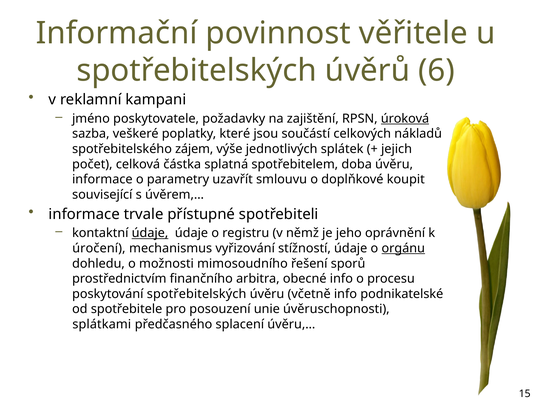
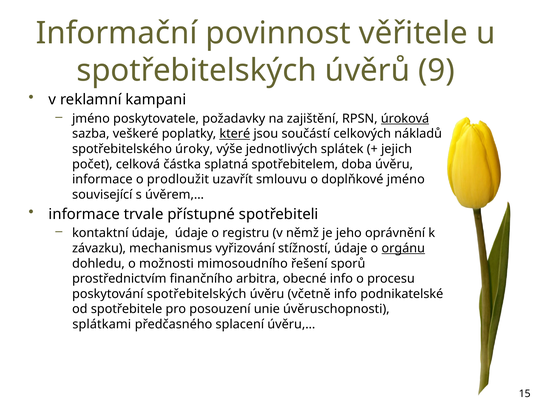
6: 6 -> 9 (437, 71)
které underline: none -> present (235, 134)
zájem: zájem -> úroky (194, 149)
parametry: parametry -> prodloužit (178, 179)
doplňkové koupit: koupit -> jméno (406, 179)
údaje underline: present -> none (150, 233)
úročení: úročení -> závazku (99, 248)
